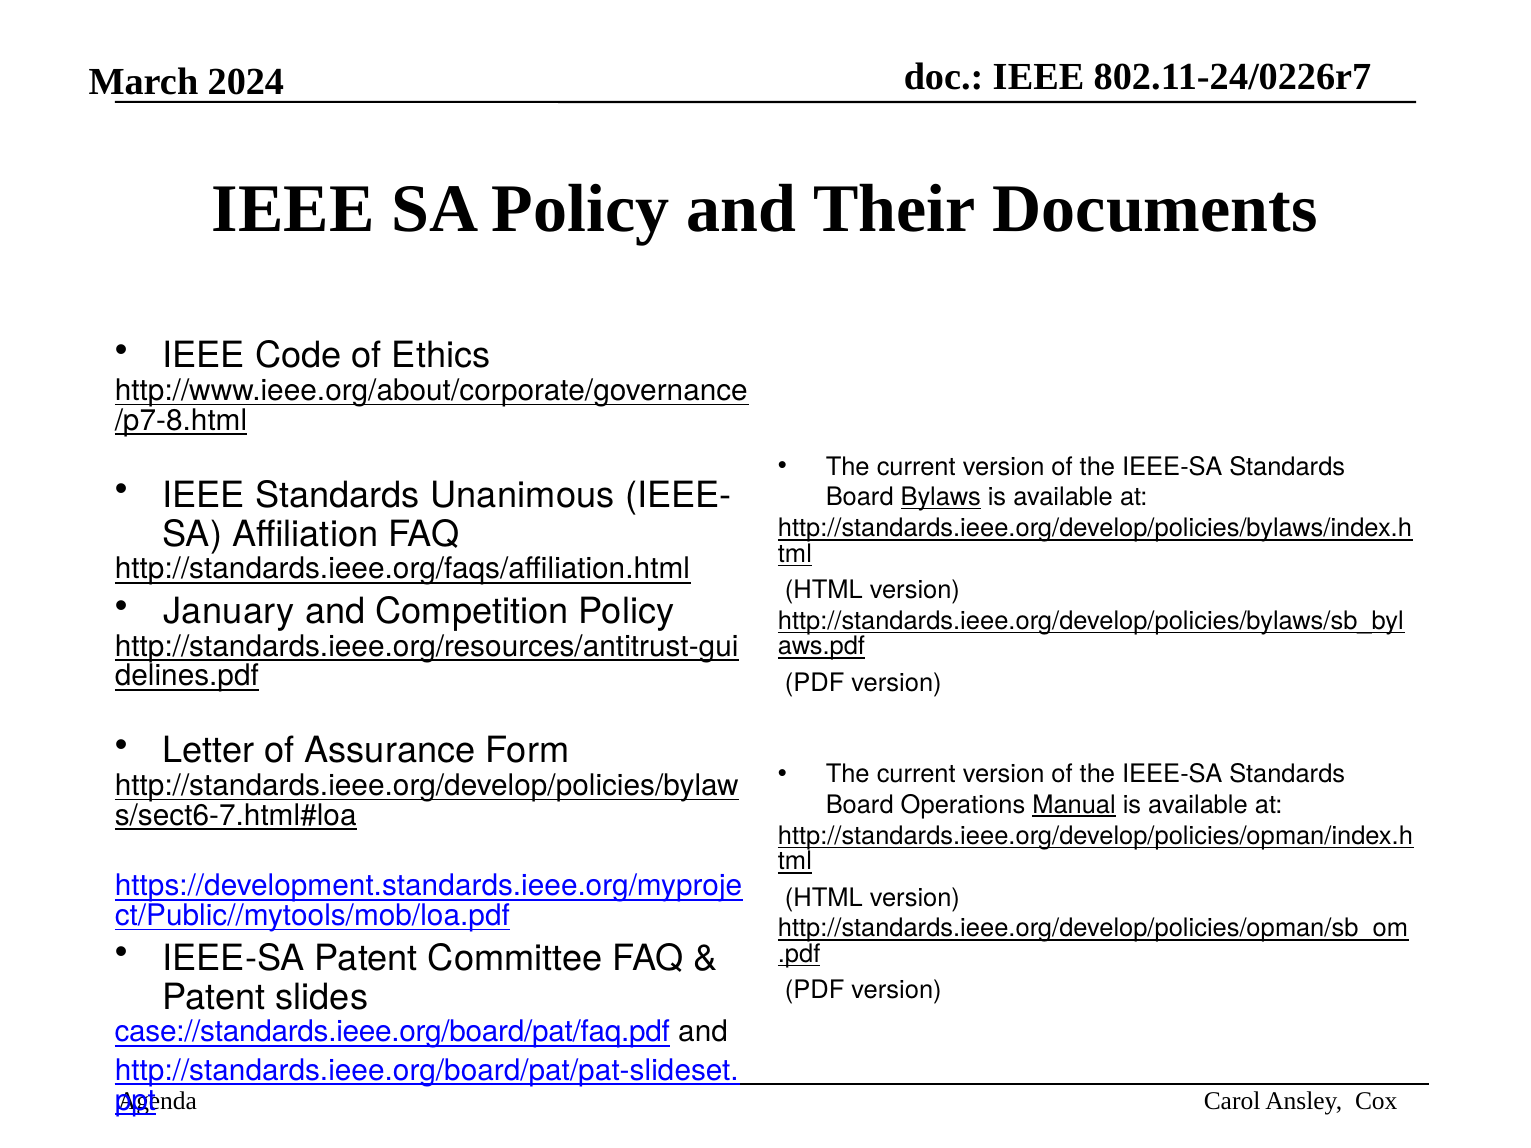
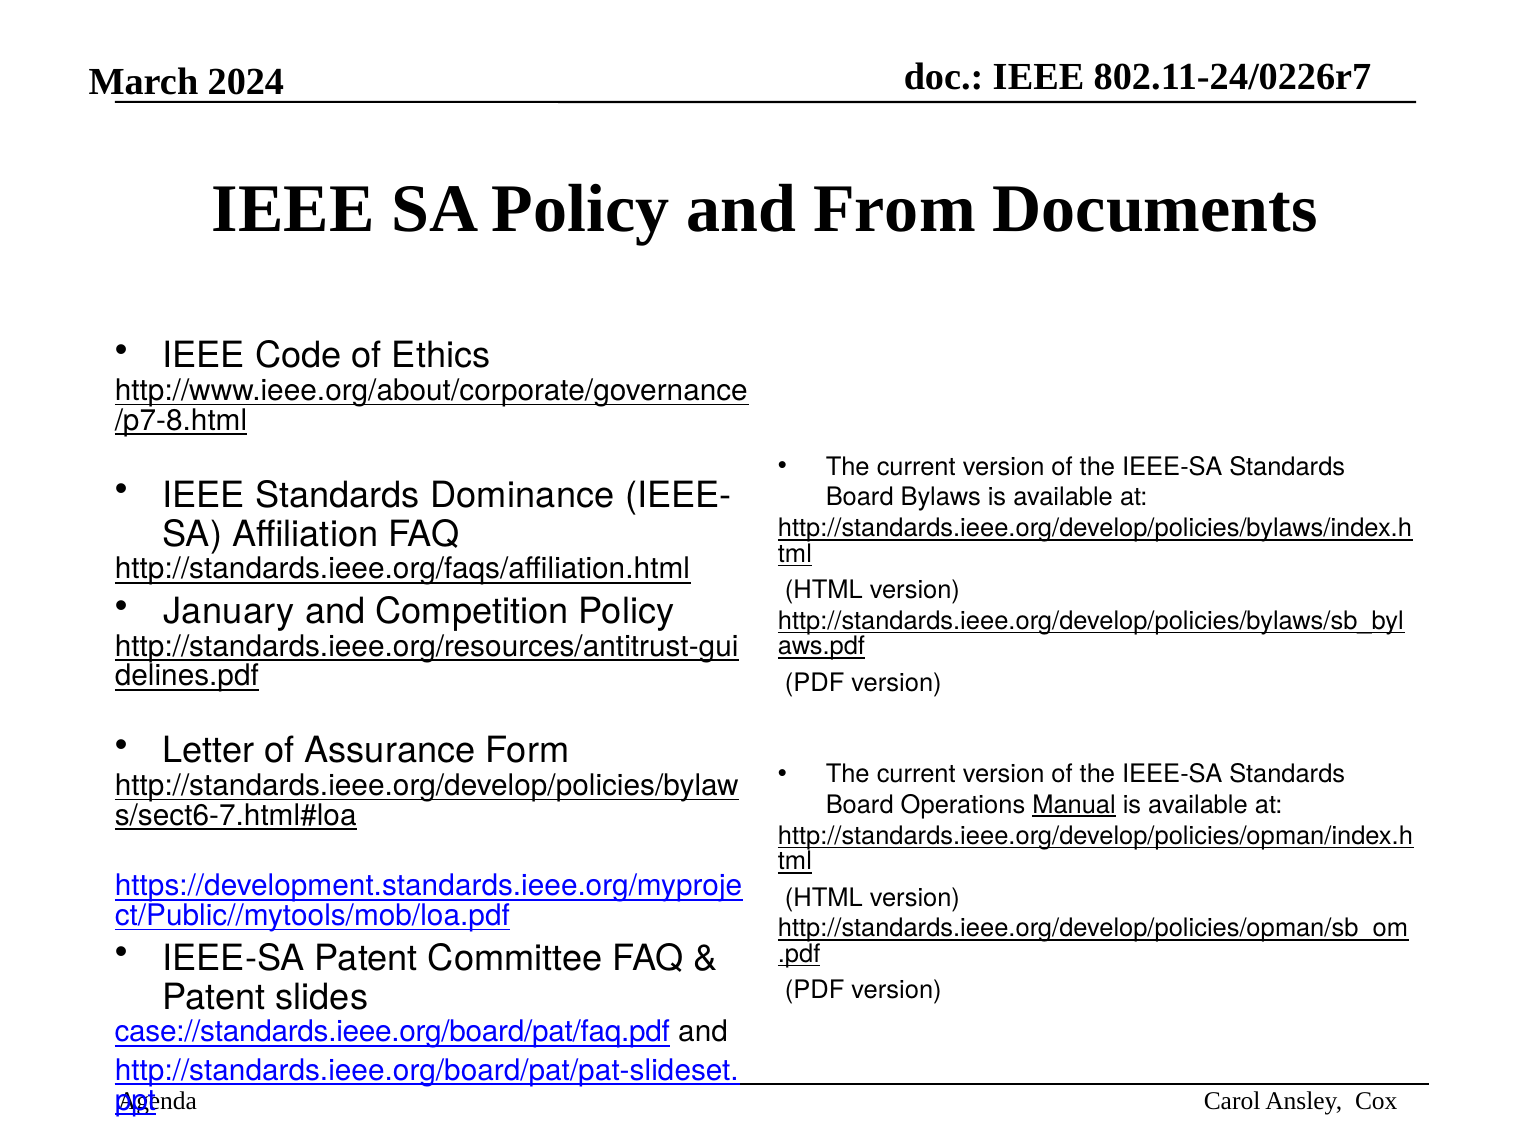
Their: Their -> From (894, 209)
Unanimous: Unanimous -> Dominance (523, 495)
Bylaws underline: present -> none (941, 498)
